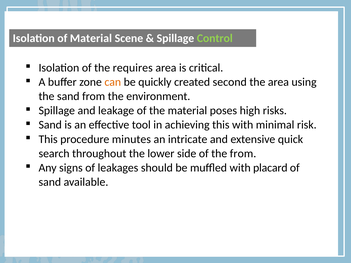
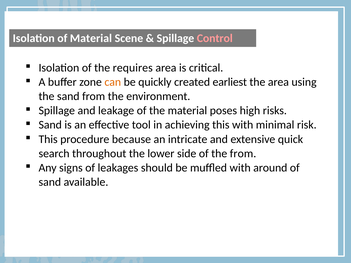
Control colour: light green -> pink (215, 38)
second: second -> earliest (230, 82)
minutes: minutes -> because (131, 139)
placard: placard -> around (270, 168)
